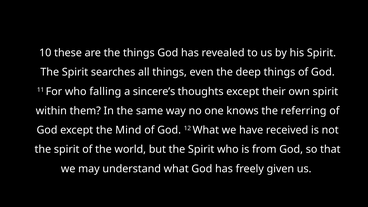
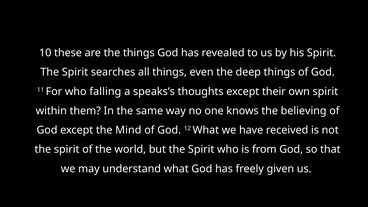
sincere’s: sincere’s -> speaks’s (154, 91)
referring: referring -> believing (304, 111)
